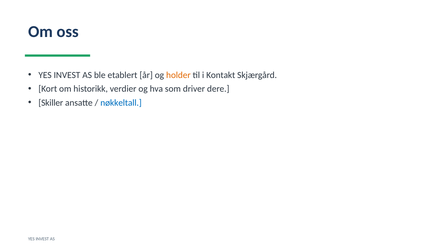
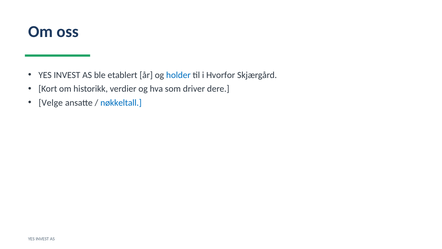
holder colour: orange -> blue (178, 75)
Kontakt: Kontakt -> Hvorfor (221, 75)
Skiller: Skiller -> Velge (51, 103)
